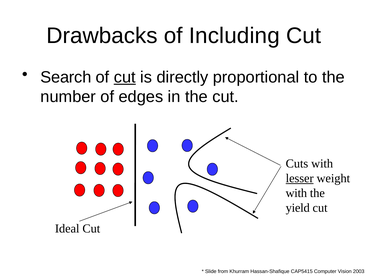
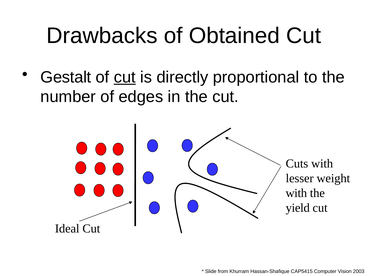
Including: Including -> Obtained (234, 36)
Search: Search -> Gestalt (66, 77)
lesser underline: present -> none (300, 178)
